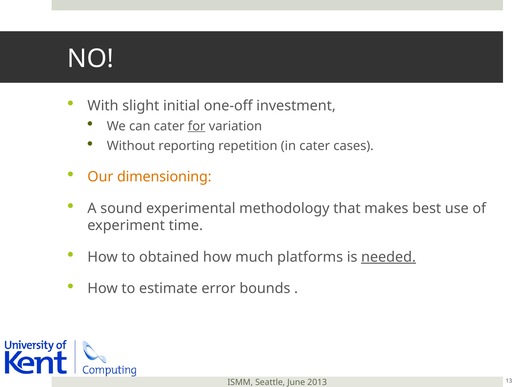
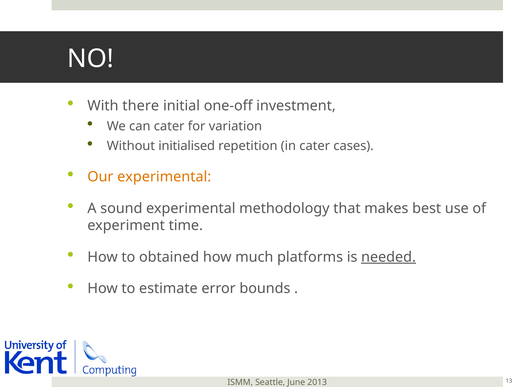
slight: slight -> there (141, 106)
for underline: present -> none (197, 126)
reporting: reporting -> initialised (187, 146)
Our dimensioning: dimensioning -> experimental (164, 177)
